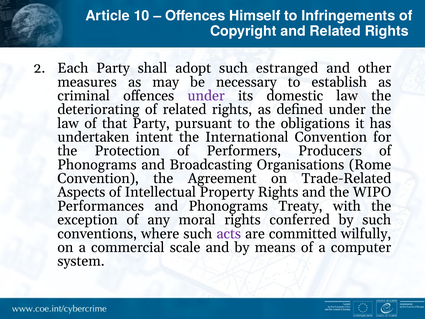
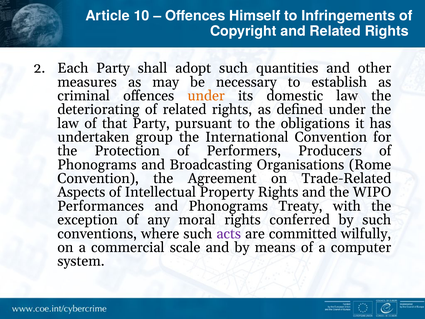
estranged: estranged -> quantities (287, 68)
under colour: purple -> orange (206, 96)
intent: intent -> group (154, 137)
